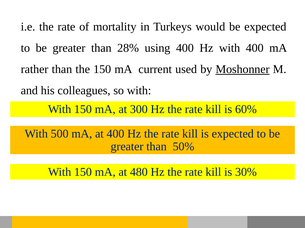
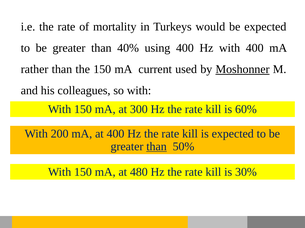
28%: 28% -> 40% (128, 48)
500: 500 -> 200 (60, 134)
than underline: none -> present (157, 147)
